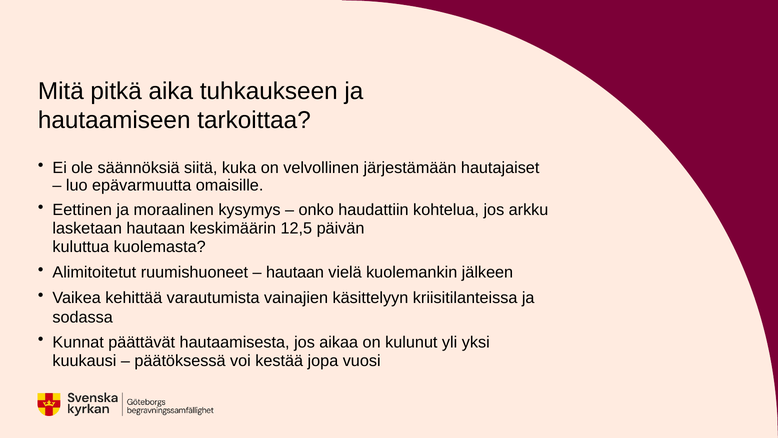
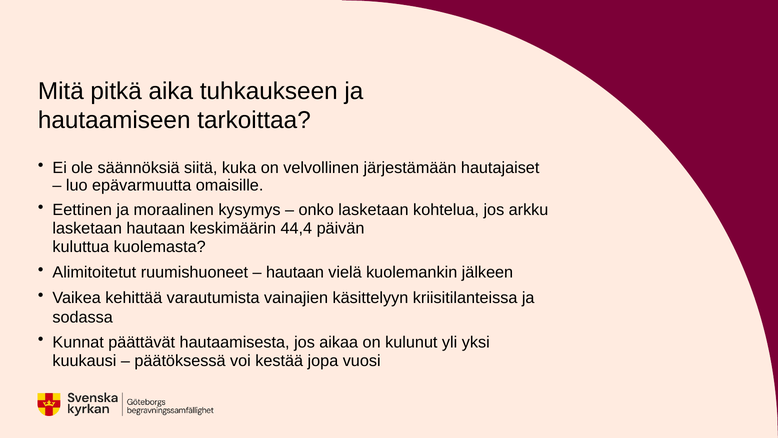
onko haudattiin: haudattiin -> lasketaan (373, 210)
12,5: 12,5 -> 44,4 (296, 228)
